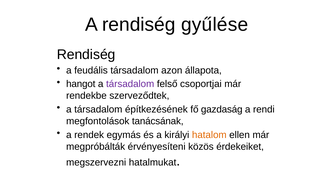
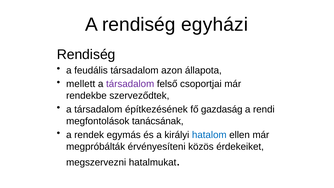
gyűlése: gyűlése -> egyházi (215, 25)
hangot: hangot -> mellett (81, 84)
hatalom colour: orange -> blue (209, 135)
